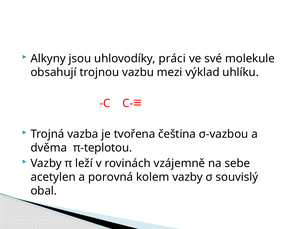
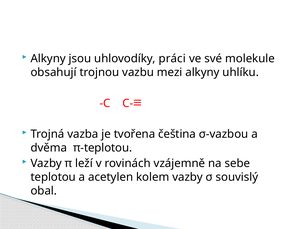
mezi výklad: výklad -> alkyny (202, 73)
acetylen: acetylen -> teplotou (53, 178)
porovná: porovná -> acetylen (111, 178)
